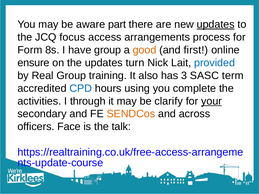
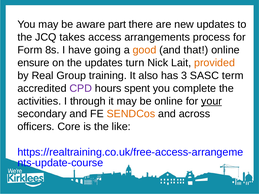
updates underline: present -> none (216, 24)
focus: focus -> takes (72, 37)
have group: group -> going (108, 50)
first: first -> that (196, 50)
provided colour: blue -> orange (215, 63)
CPD colour: blue -> purple (81, 88)
using: using -> spent (137, 88)
be clarify: clarify -> online (169, 101)
Face: Face -> Core (69, 127)
talk: talk -> like (121, 127)
